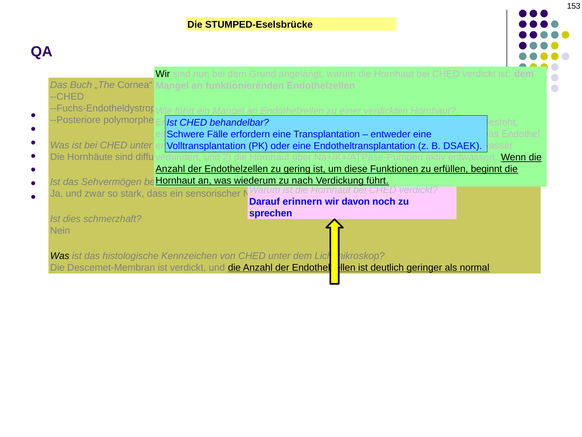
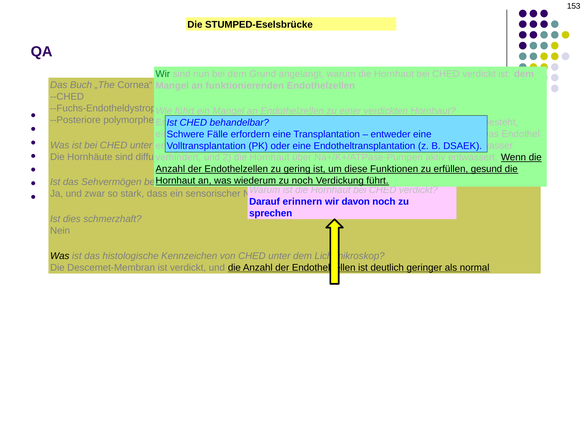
Wir colour: black -> green (163, 74)
beginnt: beginnt -> gesund (486, 169)
zu nach: nach -> noch (302, 181)
